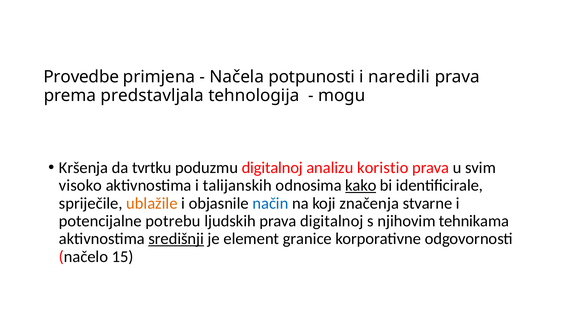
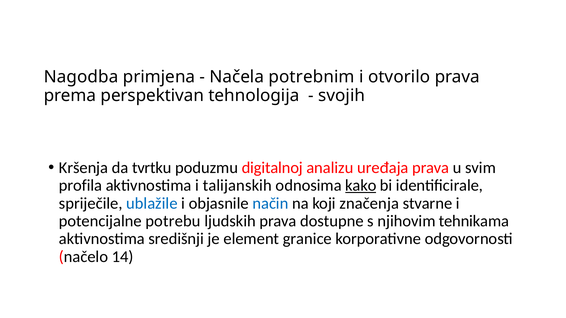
Provedbe: Provedbe -> Nagodba (81, 77)
potpunosti: potpunosti -> potrebnim (312, 77)
naredili: naredili -> otvorilo (399, 77)
predstavljala: predstavljala -> perspektivan (152, 96)
mogu: mogu -> svojih (342, 96)
koristio: koristio -> uređaja (383, 168)
visoko: visoko -> profila (81, 186)
ublažile colour: orange -> blue (152, 203)
prava digitalnoj: digitalnoj -> dostupne (332, 221)
središnji underline: present -> none (176, 239)
15: 15 -> 14 (123, 257)
